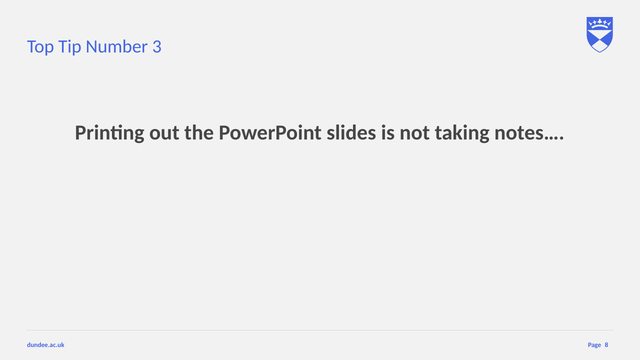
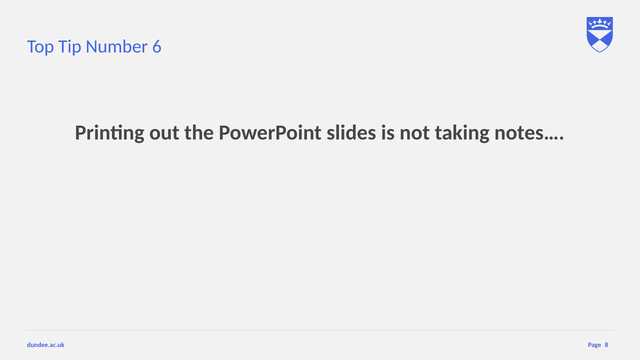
3: 3 -> 6 (157, 47)
